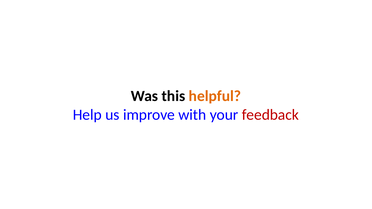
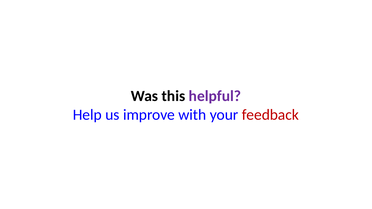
helpful colour: orange -> purple (215, 96)
